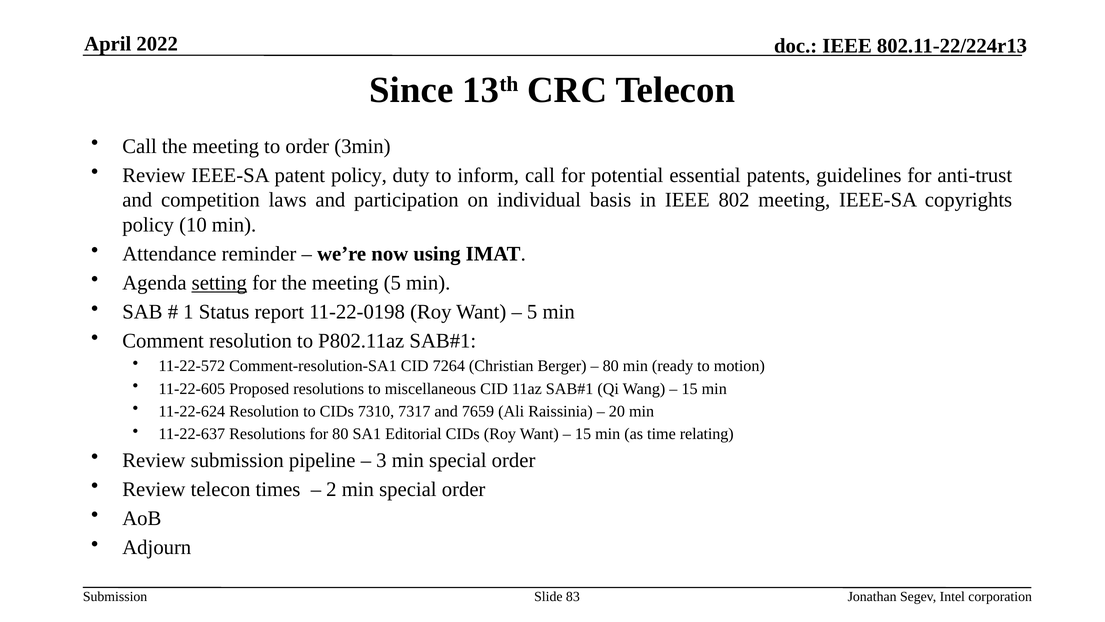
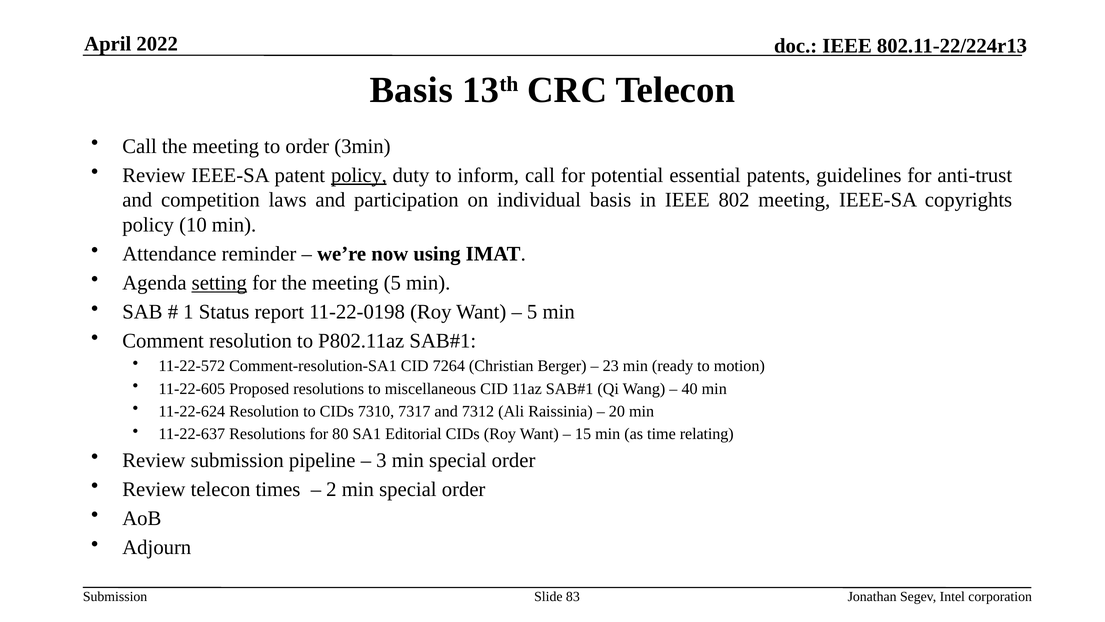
Since: Since -> Basis (411, 90)
policy underline: none -> present (359, 175)
80: 80 -> 23 (611, 366)
15: 15 -> 40 (690, 388)
7659: 7659 -> 7312 (478, 411)
